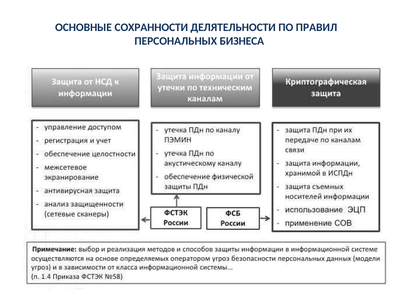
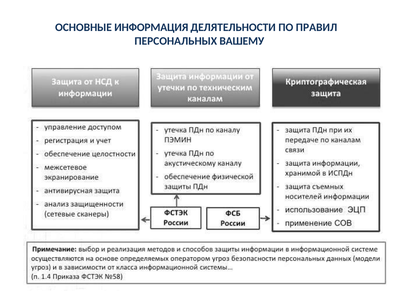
СОХРАННОСТИ: СОХРАННОСТИ -> ИНФОРМАЦИЯ (151, 27)
БИЗНЕСА: БИЗНЕСА -> ВАШЕМУ (242, 41)
